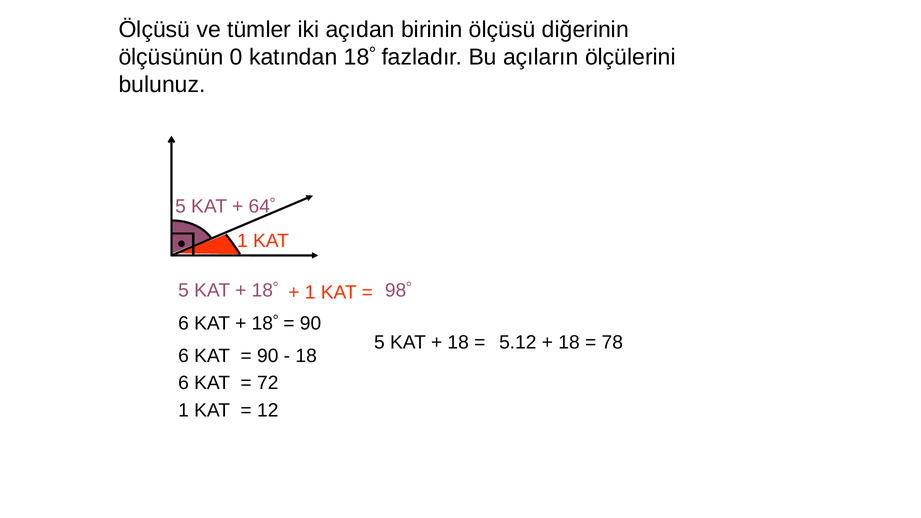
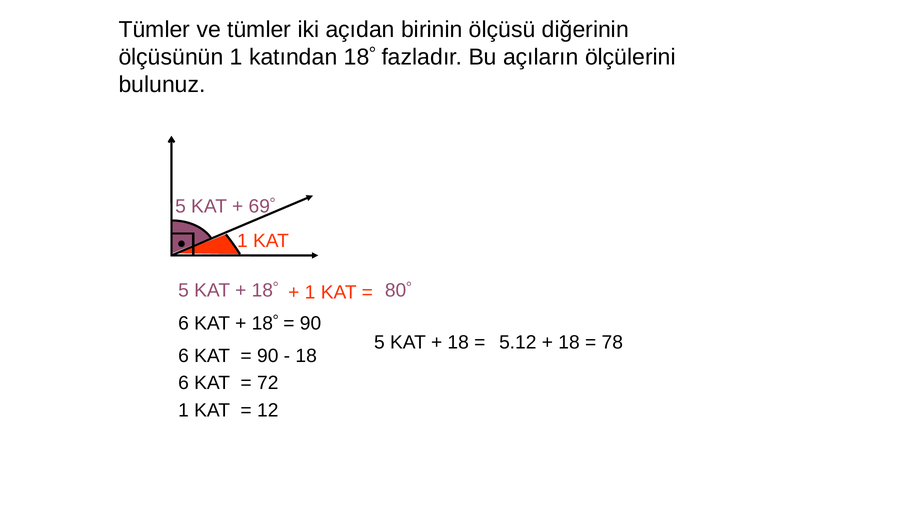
Ölçüsü: Ölçüsü -> Tümler (154, 29)
ölçüsünün 0: 0 -> 1 (236, 57)
64: 64 -> 69 (259, 206)
98: 98 -> 80 (396, 291)
